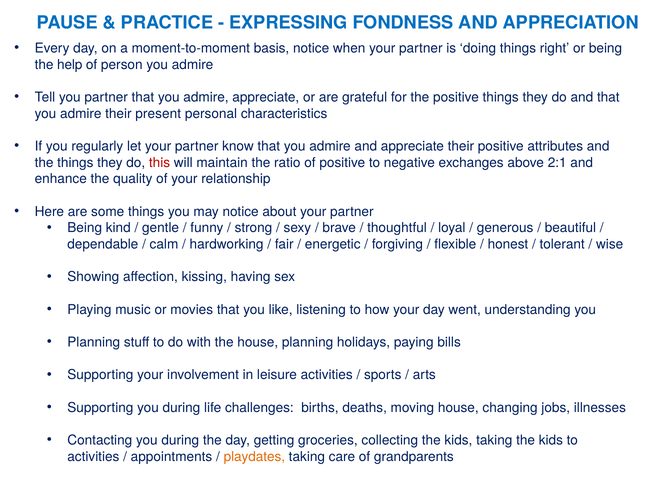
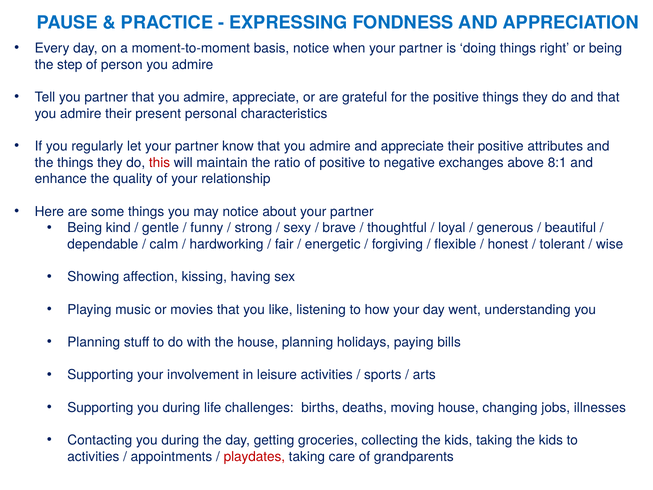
help: help -> step (70, 65)
2:1: 2:1 -> 8:1 (557, 163)
playdates colour: orange -> red (254, 456)
